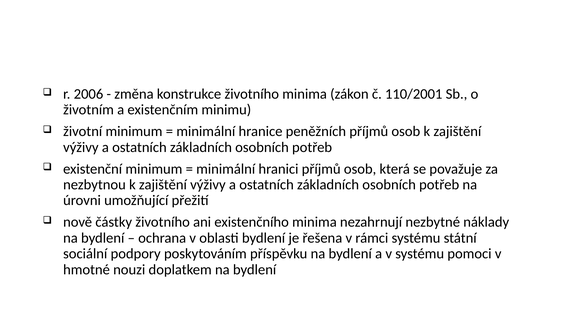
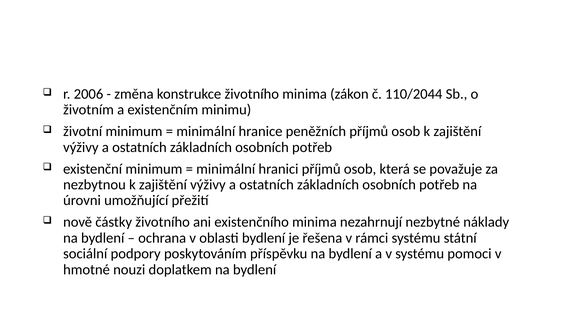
110/2001: 110/2001 -> 110/2044 (414, 94)
